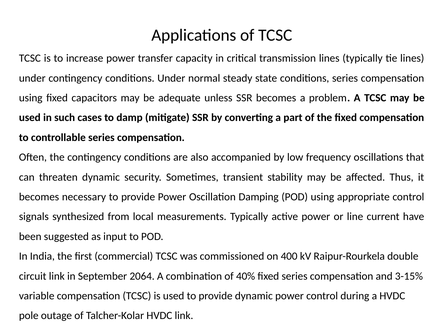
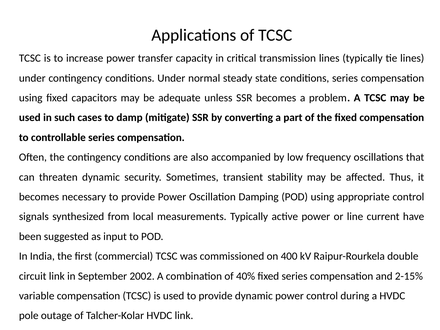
2064: 2064 -> 2002 (142, 276)
3-15%: 3-15% -> 2-15% (409, 276)
